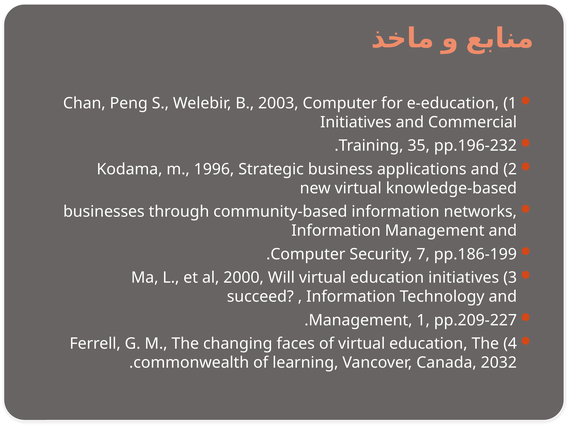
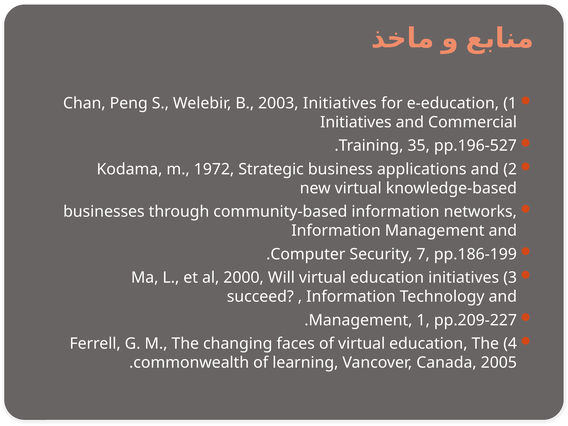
2003 Computer: Computer -> Initiatives (340, 103)
pp.196-232: pp.196-232 -> pp.196-527 (475, 146)
1996: 1996 -> 1972 (214, 169)
2032: 2032 -> 2005 (499, 363)
